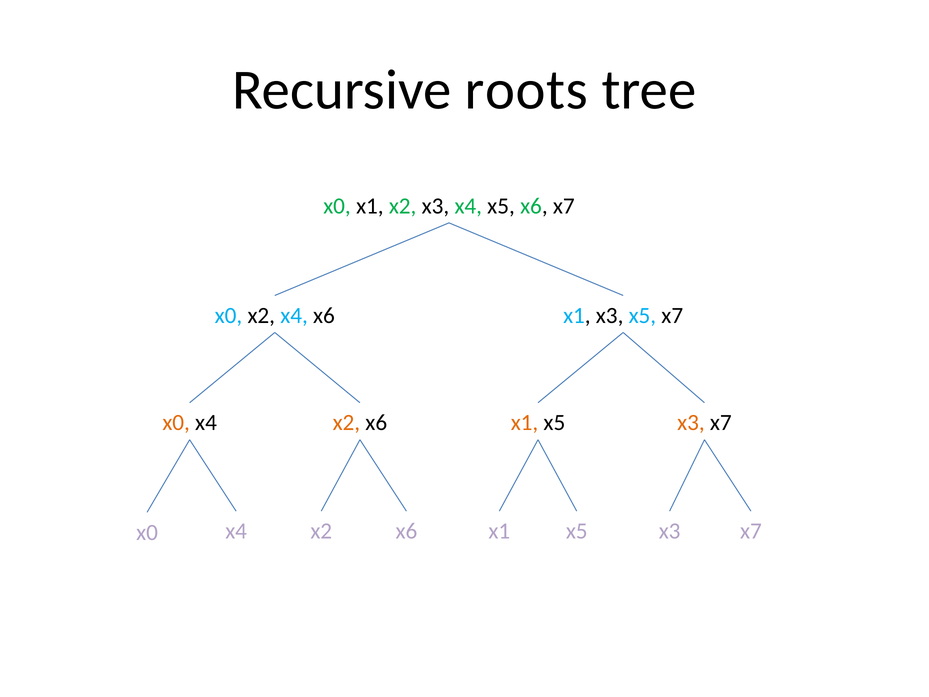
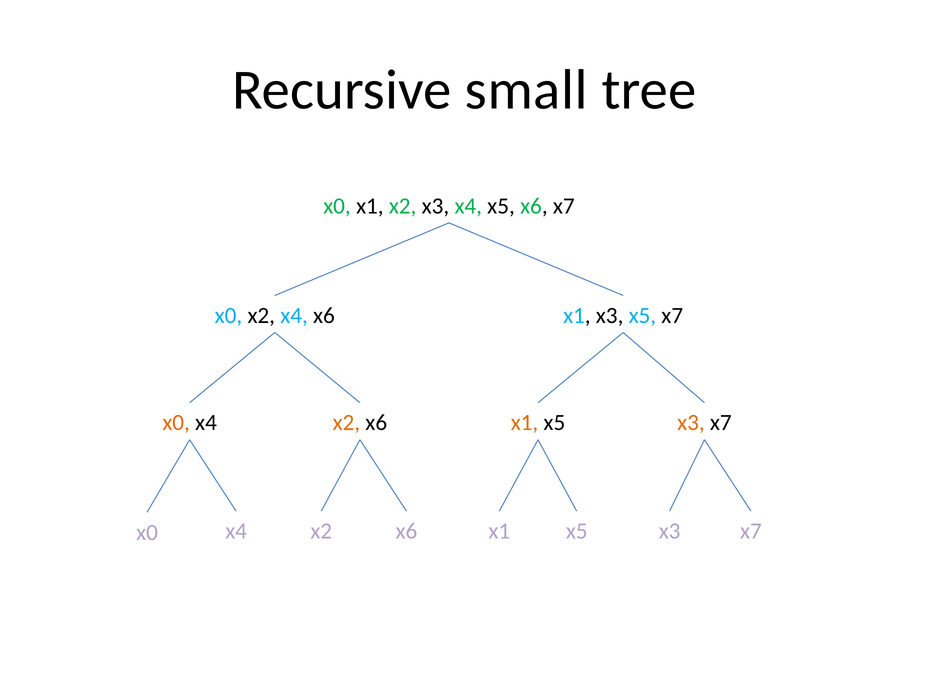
roots: roots -> small (526, 90)
